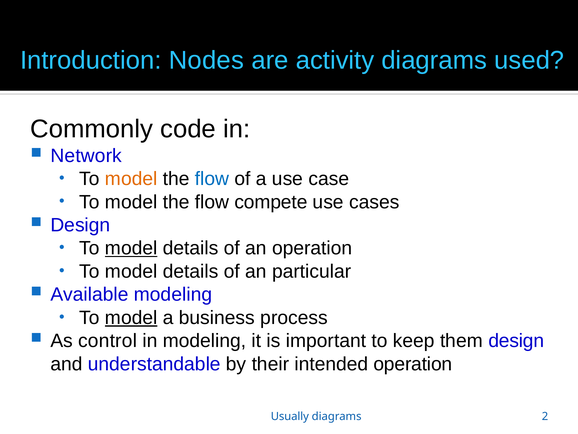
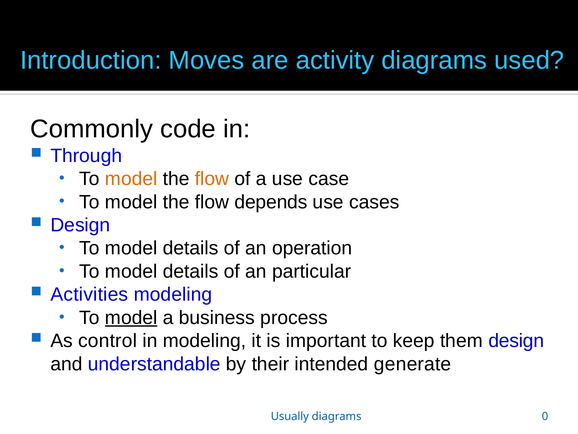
Nodes: Nodes -> Moves (206, 60)
Network: Network -> Through (86, 156)
flow colour: blue -> orange (212, 179)
compete: compete -> depends (271, 202)
model underline: present -> none (131, 248)
Available: Available -> Activities (89, 294)
intended operation: operation -> generate (413, 364)
2: 2 -> 0 (545, 416)
